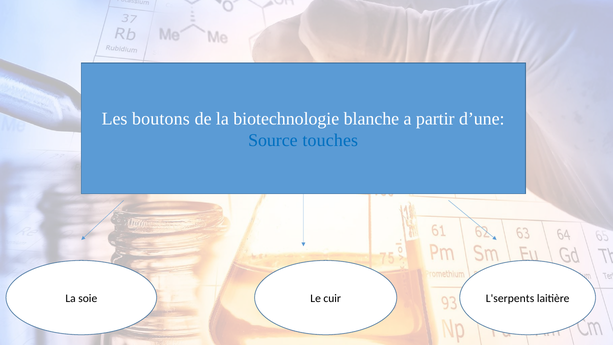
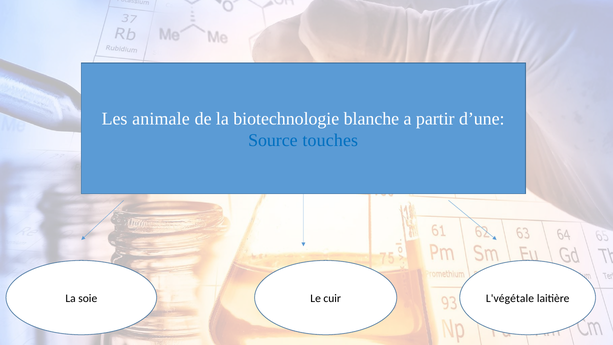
boutons: boutons -> animale (161, 119)
L'serpents: L'serpents -> L'végétale (510, 298)
